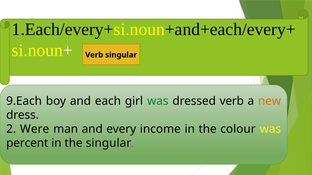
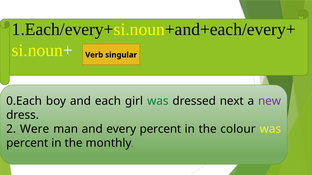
9.Each: 9.Each -> 0.Each (24, 101)
dressed verb: verb -> next (232, 101)
new colour: orange -> purple (270, 101)
every income: income -> percent (160, 129)
the singular: singular -> monthly (109, 143)
